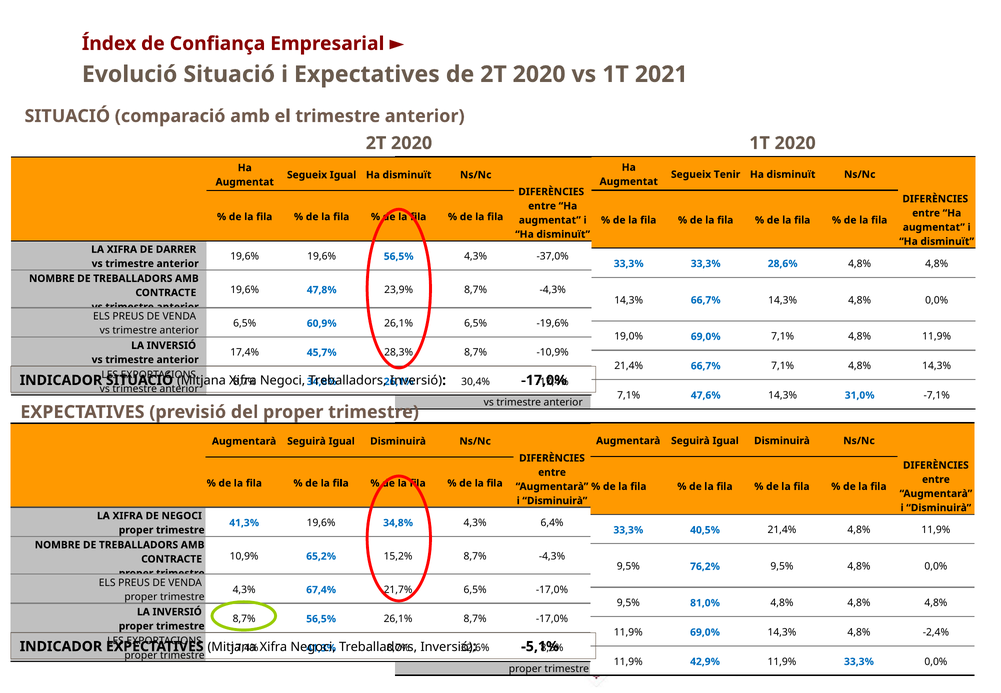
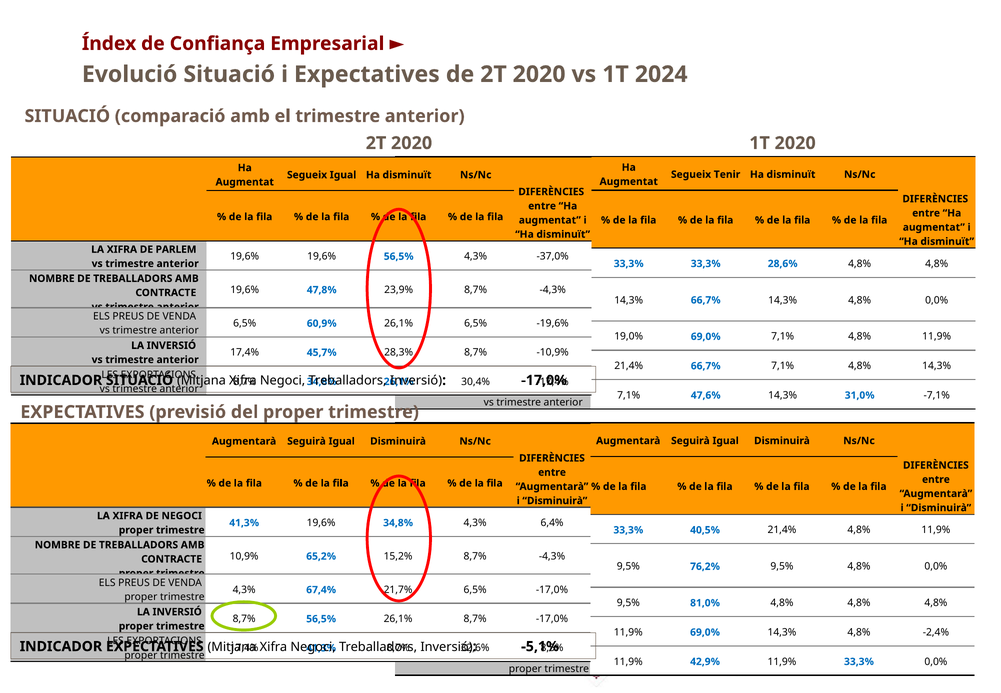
2021: 2021 -> 2024 (661, 74)
DARRER: DARRER -> PARLEM (176, 249)
